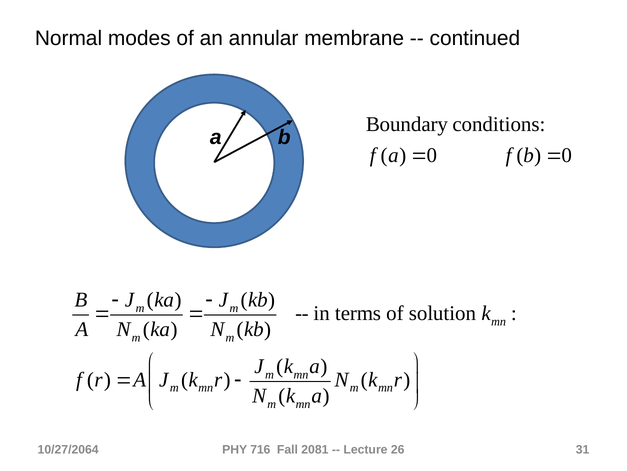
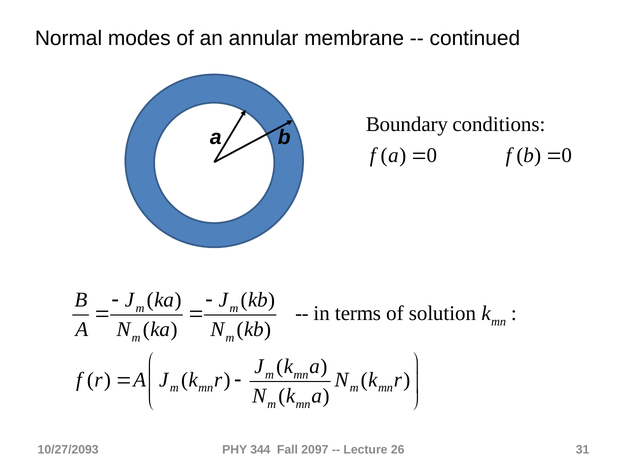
10/27/2064: 10/27/2064 -> 10/27/2093 (68, 449)
716: 716 -> 344 (260, 449)
2081: 2081 -> 2097 (315, 449)
